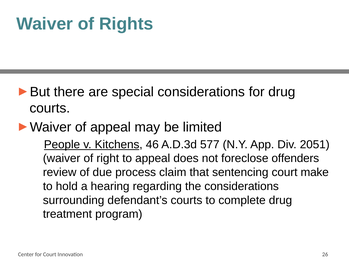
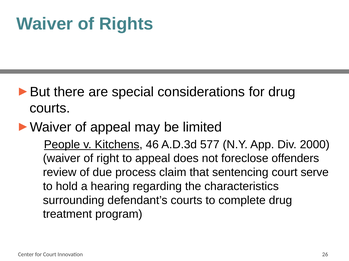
2051: 2051 -> 2000 (315, 145)
make: make -> serve (315, 173)
the considerations: considerations -> characteristics (242, 187)
